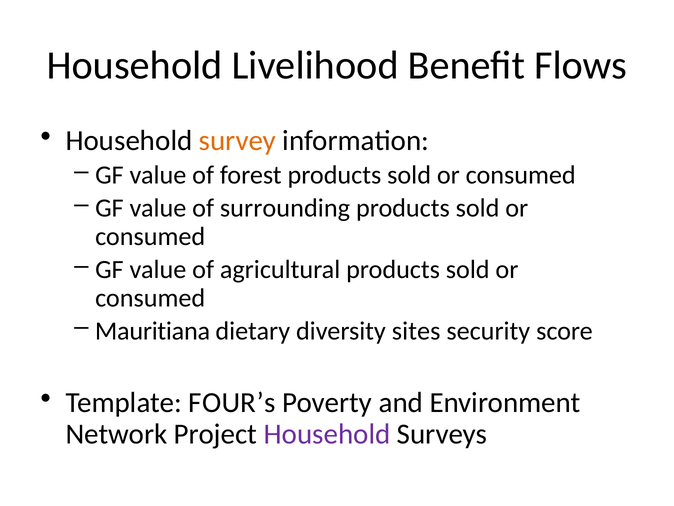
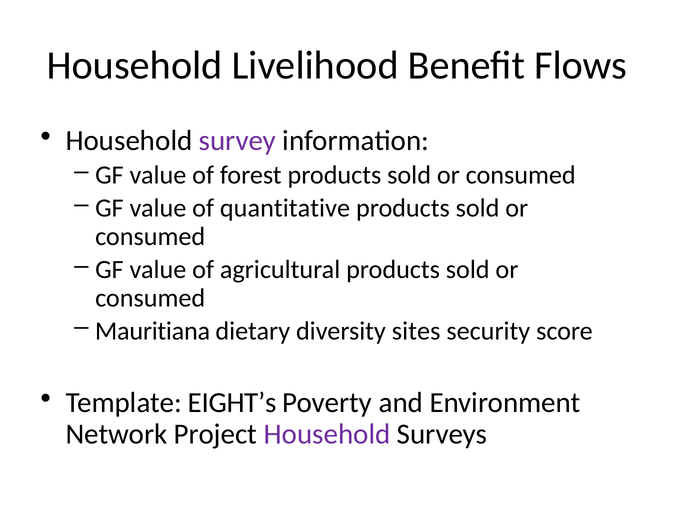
survey colour: orange -> purple (238, 141)
surrounding: surrounding -> quantitative (285, 208)
FOUR’s: FOUR’s -> EIGHT’s (232, 402)
